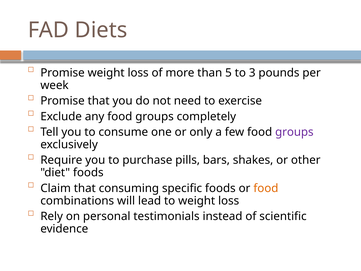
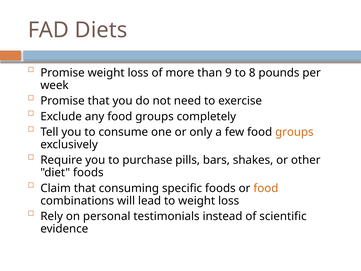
5: 5 -> 9 (228, 73)
3: 3 -> 8 (252, 73)
groups colour: purple -> orange (294, 132)
